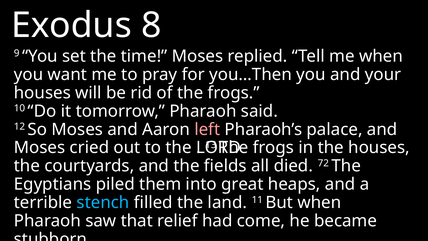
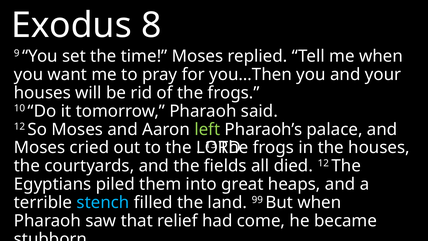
left colour: pink -> light green (207, 129)
died 72: 72 -> 12 (323, 163)
11: 11 -> 99 (257, 200)
